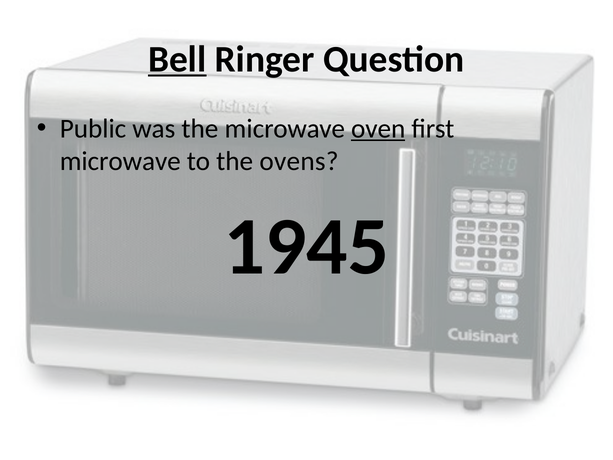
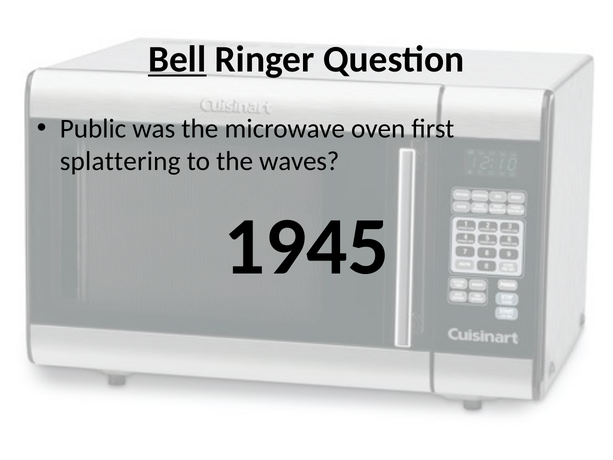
oven underline: present -> none (378, 129)
microwave: microwave -> splattering (120, 161)
ovens: ovens -> waves (299, 161)
